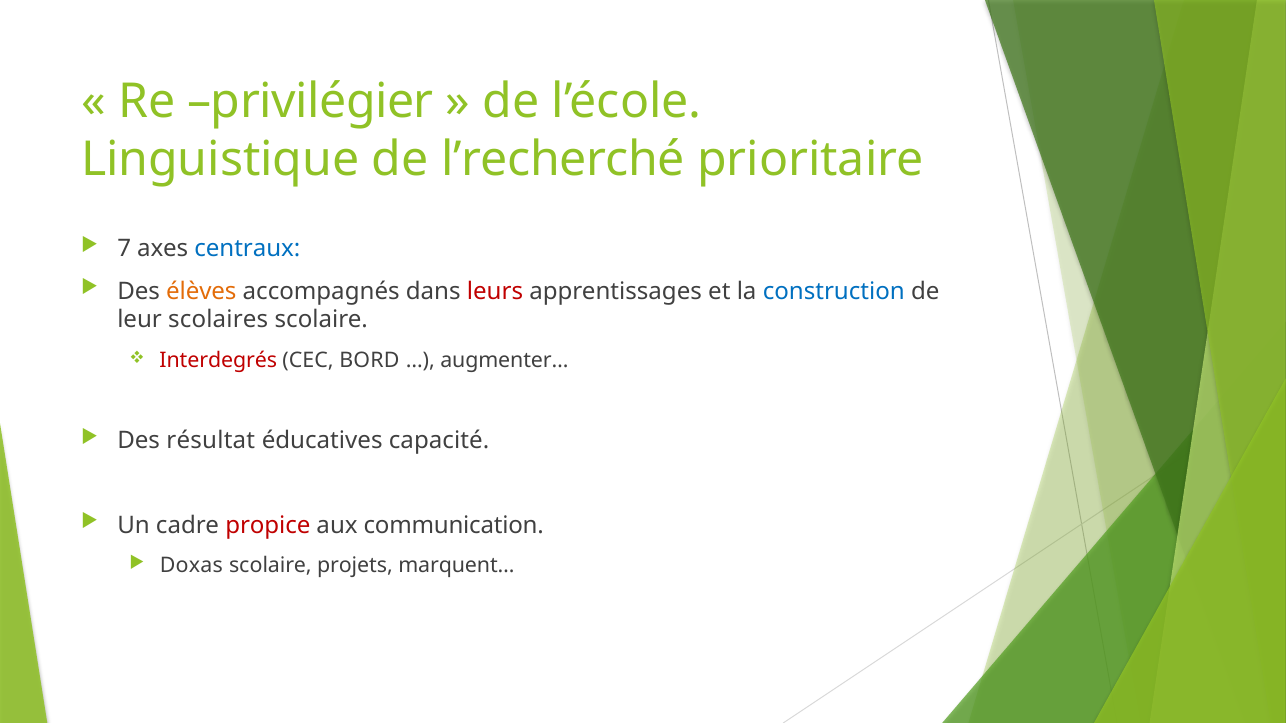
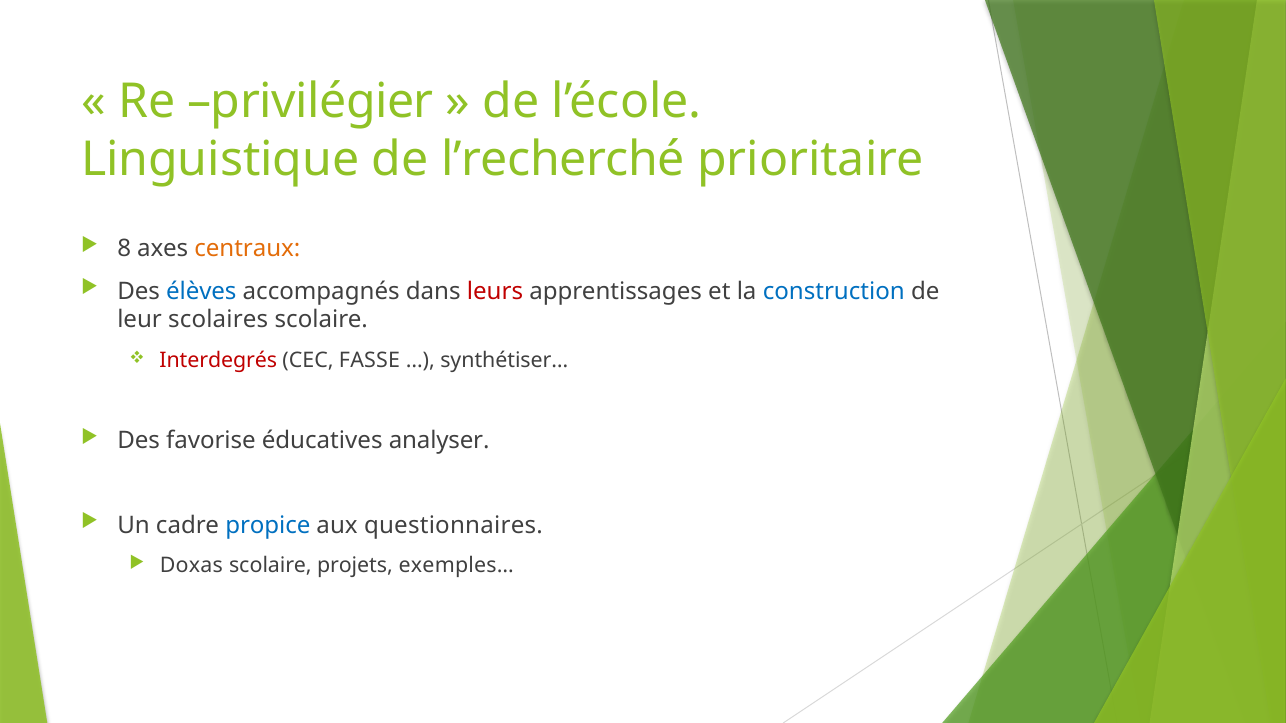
7: 7 -> 8 (124, 249)
centraux colour: blue -> orange (247, 249)
élèves colour: orange -> blue (201, 291)
BORD: BORD -> FASSE (369, 361)
augmenter…: augmenter… -> synthétiser… (504, 361)
résultat: résultat -> favorise (211, 441)
capacité: capacité -> analyser (439, 441)
propice colour: red -> blue (268, 525)
communication: communication -> questionnaires (453, 525)
marquent…: marquent… -> exemples… (456, 566)
